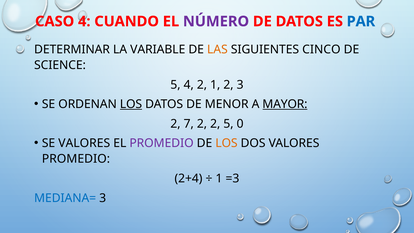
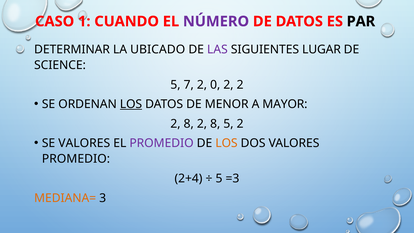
CASO 4: 4 -> 1 (84, 21)
PAR colour: blue -> black (361, 21)
VARIABLE: VARIABLE -> UBICADO (158, 49)
LAS colour: orange -> purple (217, 49)
CINCO: CINCO -> LUGAR (322, 49)
5 4: 4 -> 7 (189, 85)
2 1: 1 -> 0 (215, 85)
2 3: 3 -> 2 (240, 85)
MAYOR underline: present -> none (285, 104)
7: 7 -> 8 (189, 124)
2: 2 -> 8 (215, 124)
5 0: 0 -> 2 (240, 124)
1: 1 -> 5 (219, 178)
MEDIANA= colour: blue -> orange (65, 198)
